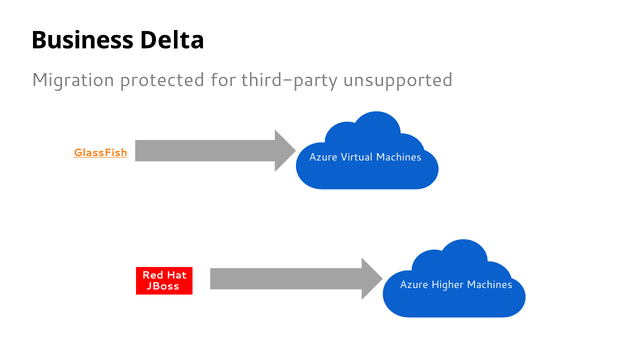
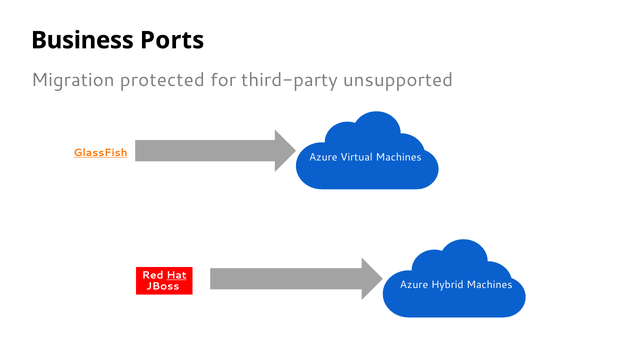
Delta: Delta -> Ports (172, 40)
Hat underline: none -> present (177, 275)
Higher: Higher -> Hybrid (447, 285)
